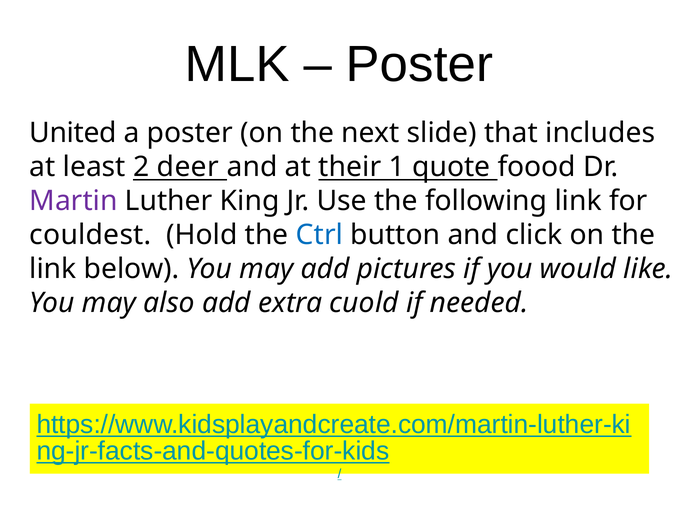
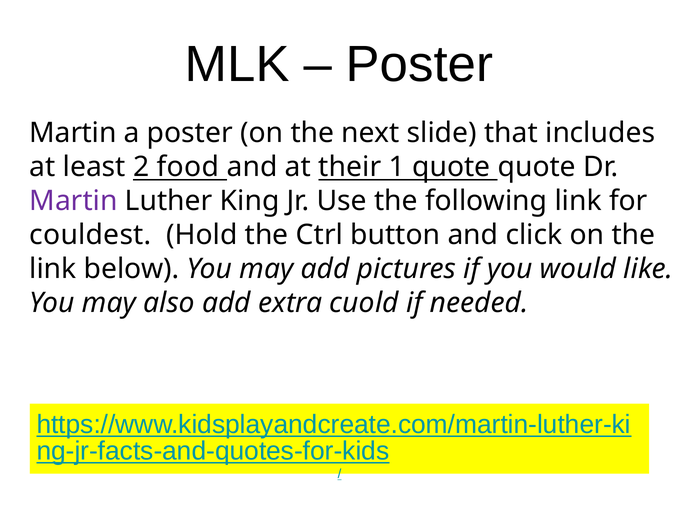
United: United -> Martin (73, 133)
deer: deer -> food (188, 167)
quote foood: foood -> quote (537, 167)
Ctrl colour: blue -> black (319, 235)
